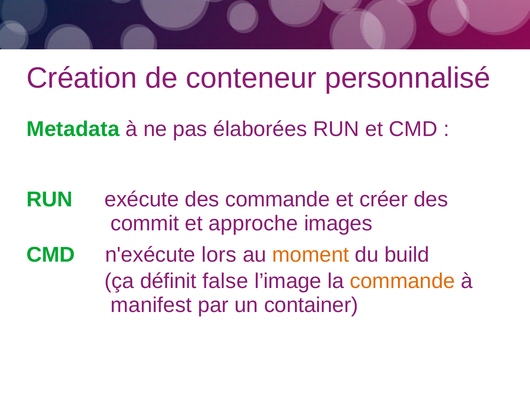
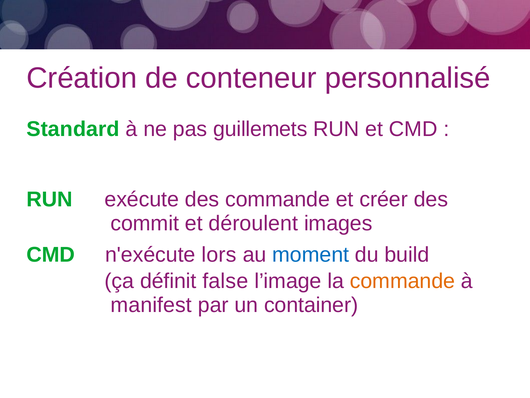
Metadata: Metadata -> Standard (73, 129)
élaborées: élaborées -> guillemets (260, 129)
approche: approche -> déroulent (253, 223)
moment colour: orange -> blue (311, 255)
